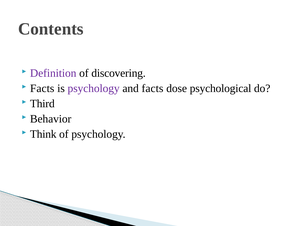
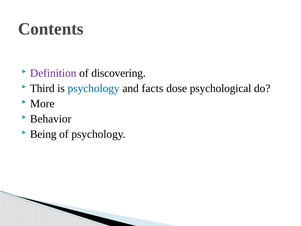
Facts: Facts -> Third (42, 88)
psychology colour: purple -> blue (94, 88)
Third: Third -> More (42, 103)
Think: Think -> Being (43, 134)
